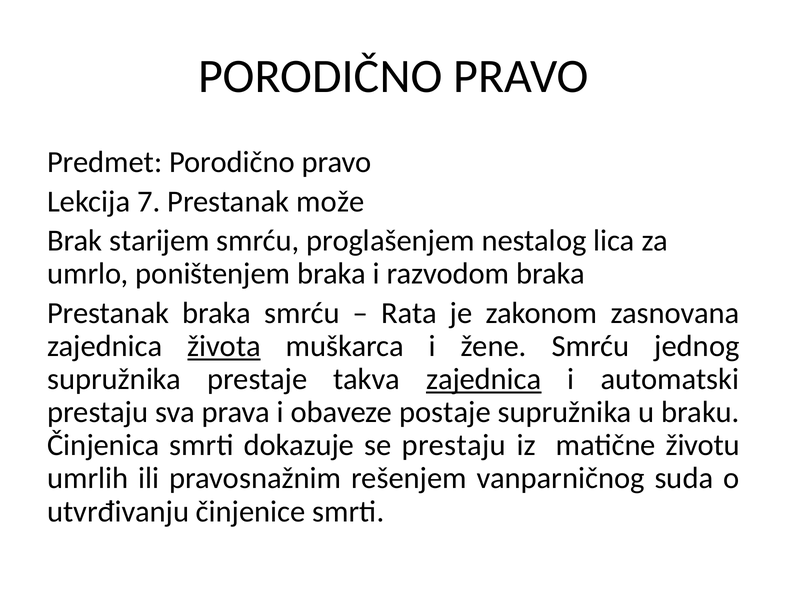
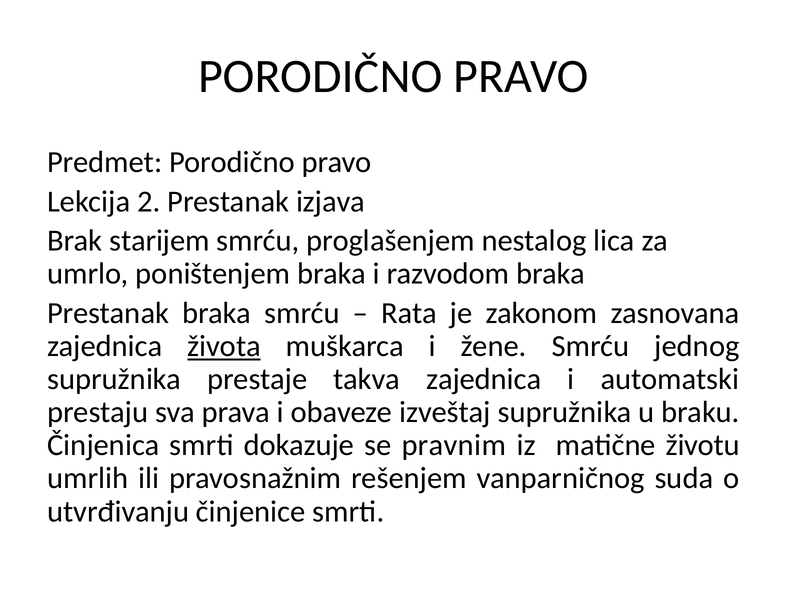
7: 7 -> 2 (149, 202)
može: može -> izjava (330, 202)
zajednica underline: present -> none (484, 379)
postaje: postaje -> izveštaj (445, 412)
se prestaju: prestaju -> pravnim (454, 446)
